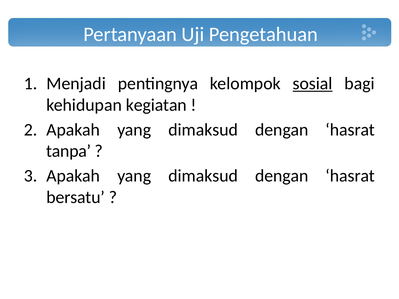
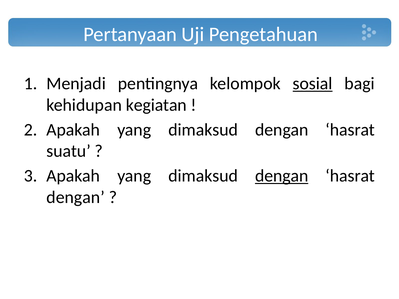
tanpa: tanpa -> suatu (69, 151)
dengan underline: none -> present (282, 176)
bersatu: bersatu -> dengan (76, 197)
